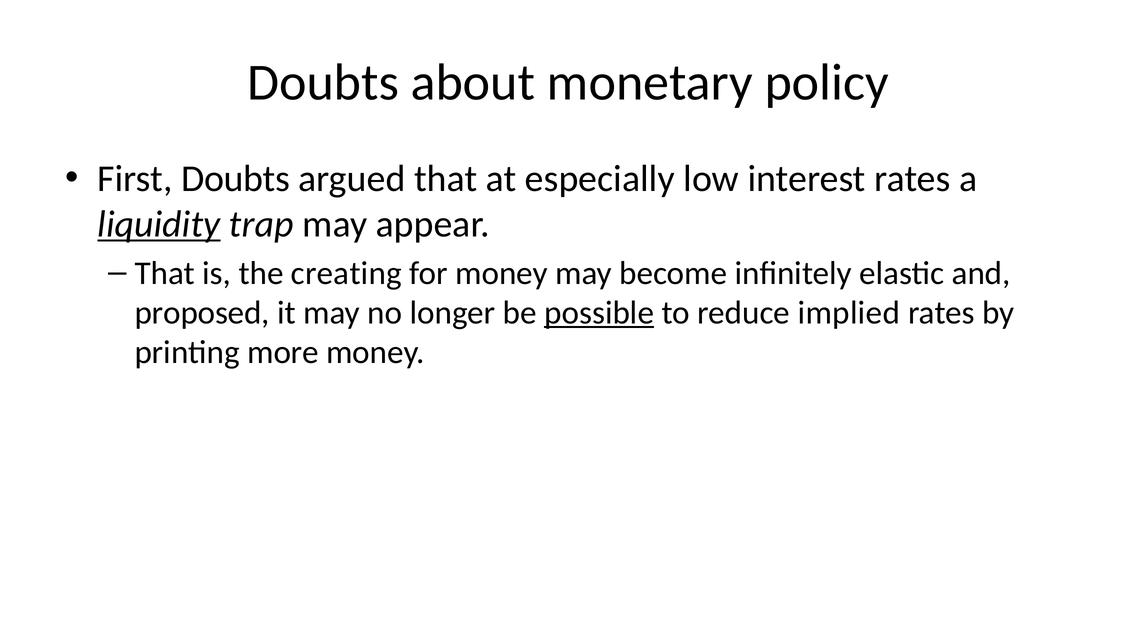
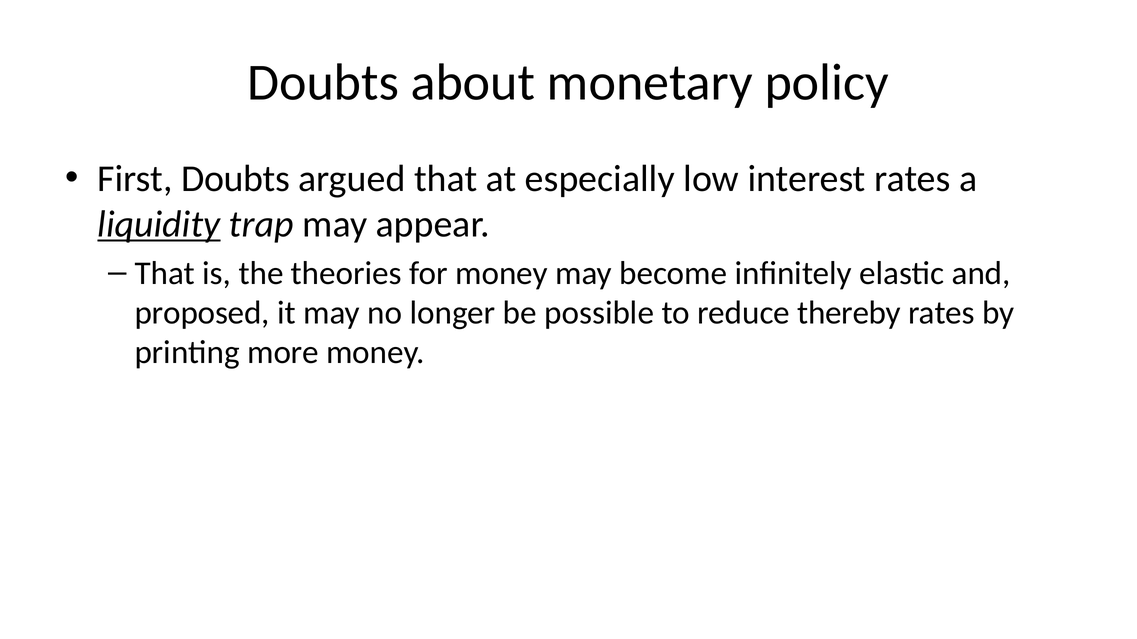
creating: creating -> theories (346, 273)
possible underline: present -> none (599, 313)
implied: implied -> thereby (849, 313)
